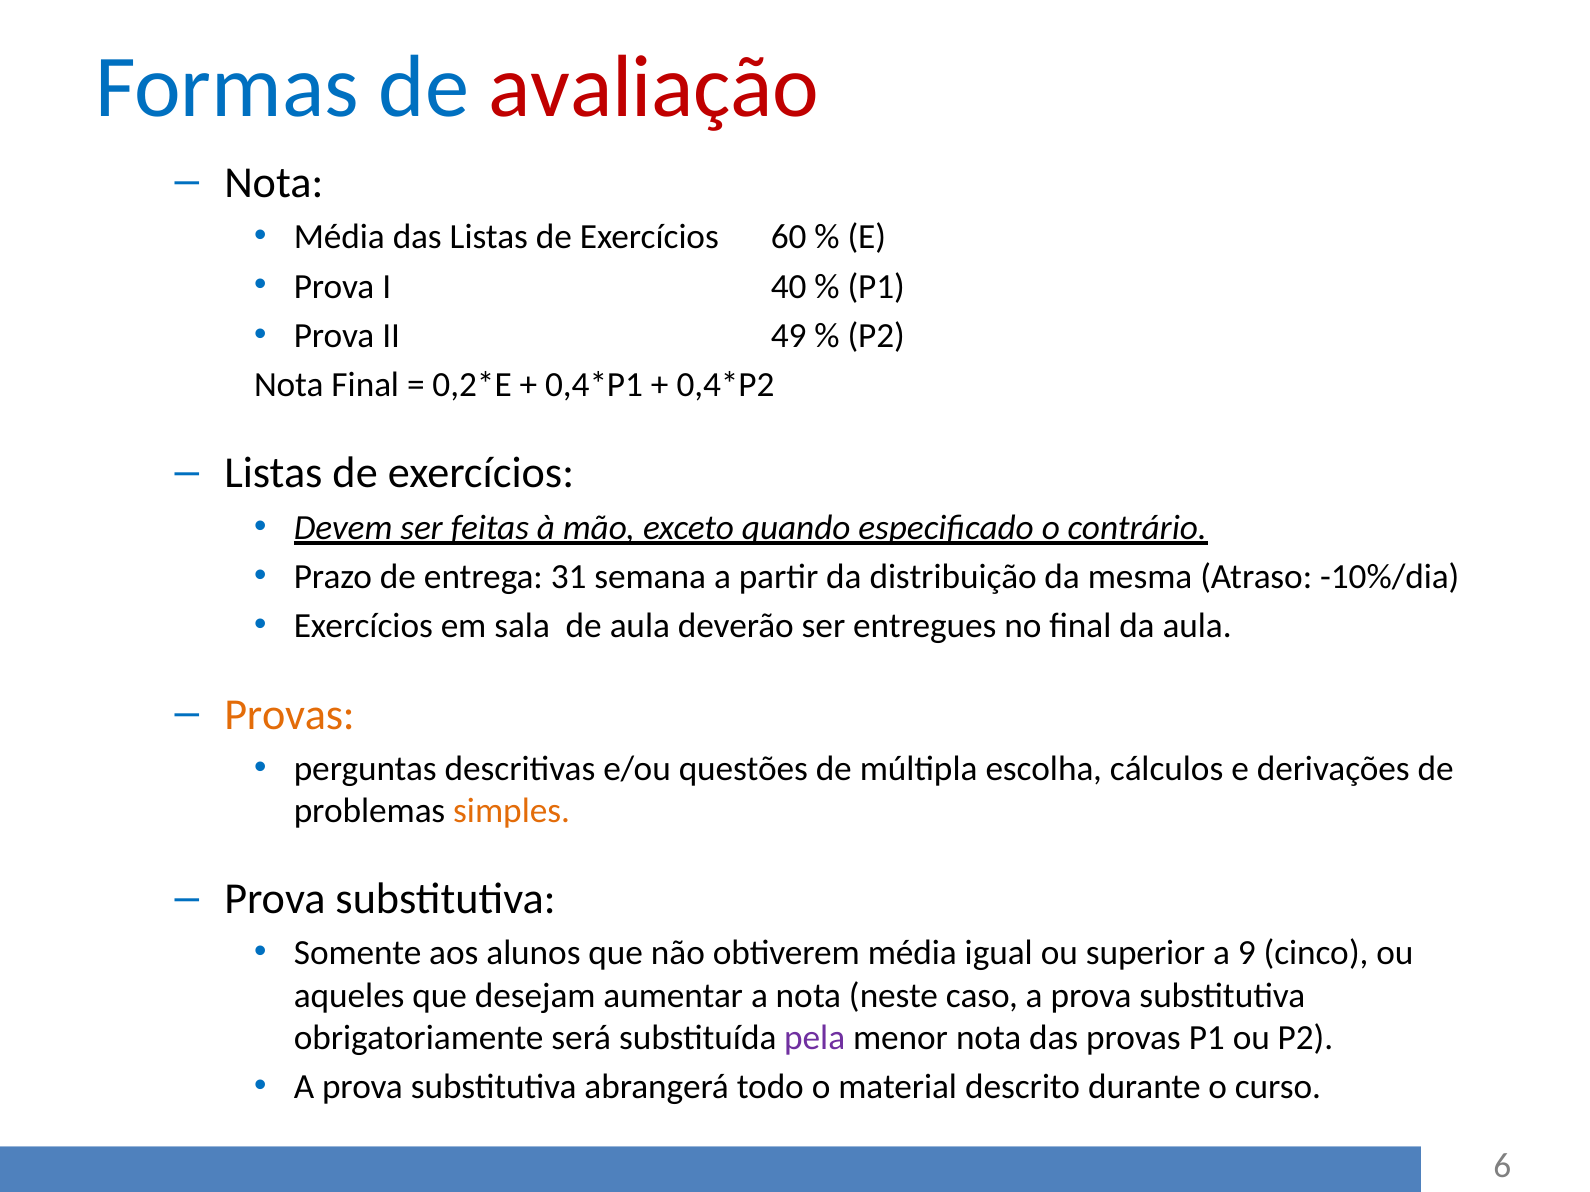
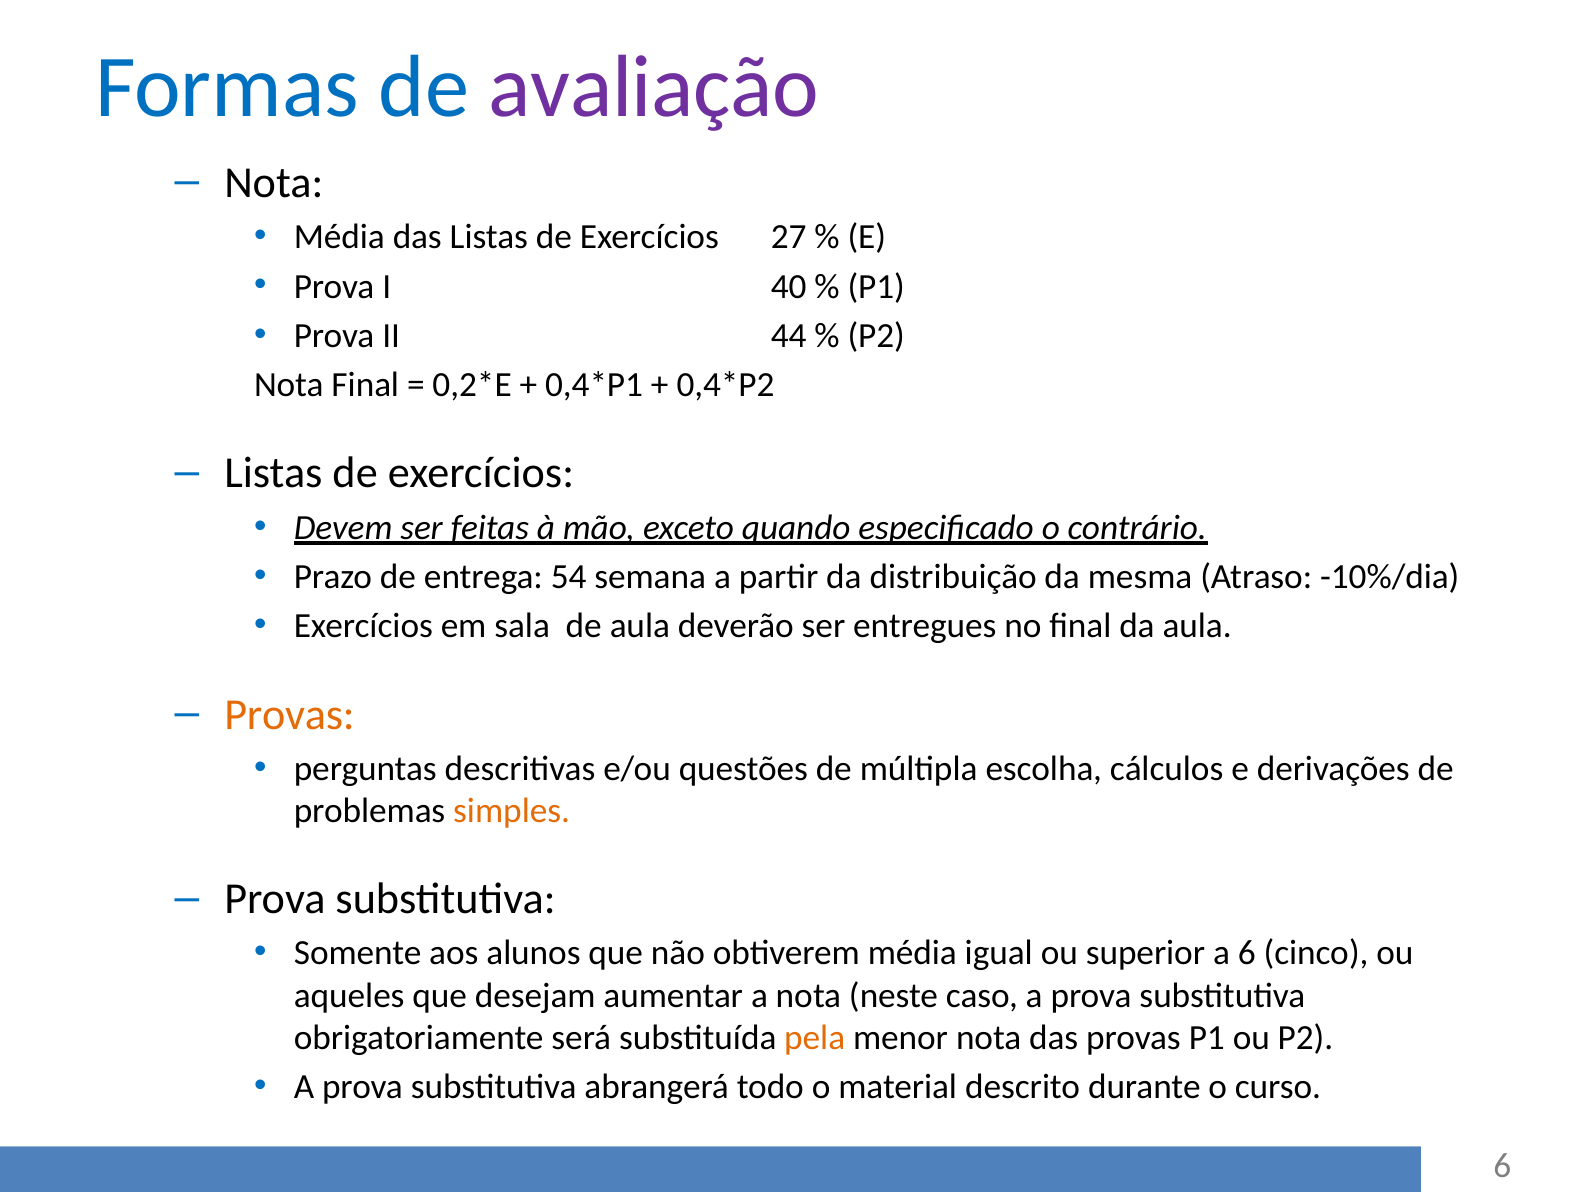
avaliação colour: red -> purple (654, 87)
60: 60 -> 27 (789, 237)
49: 49 -> 44 (789, 336)
31: 31 -> 54 (569, 577)
a 9: 9 -> 6 (1247, 954)
pela colour: purple -> orange (815, 1038)
